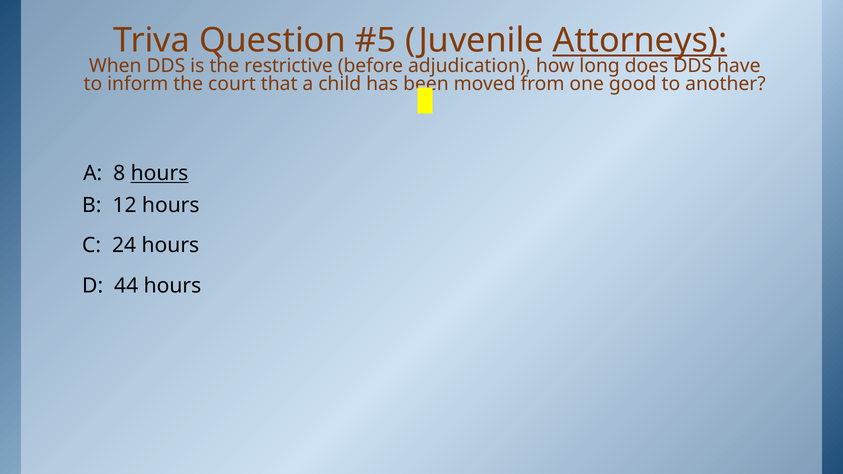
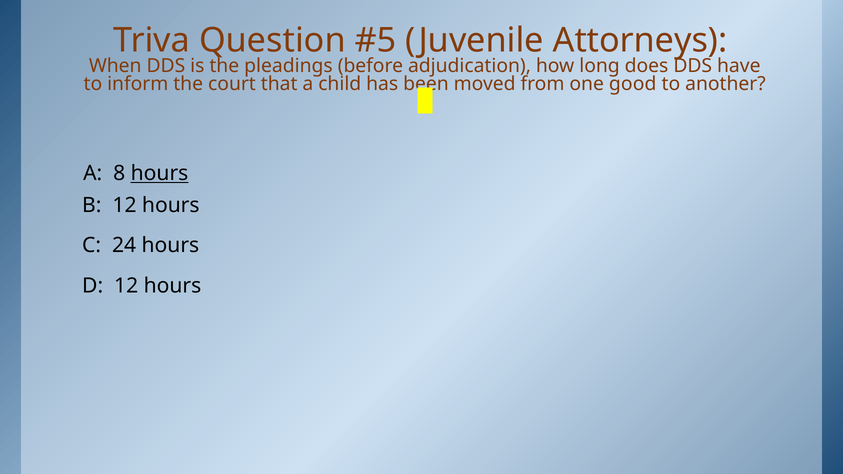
Attorneys underline: present -> none (640, 41)
restrictive: restrictive -> pleadings (288, 66)
D 44: 44 -> 12 (126, 286)
